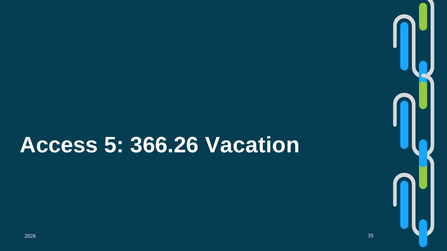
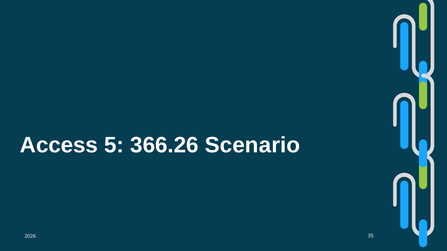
Vacation: Vacation -> Scenario (252, 146)
